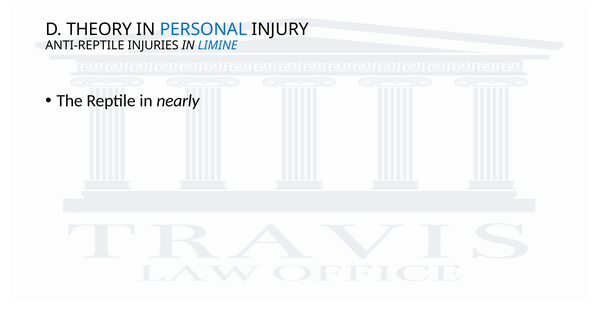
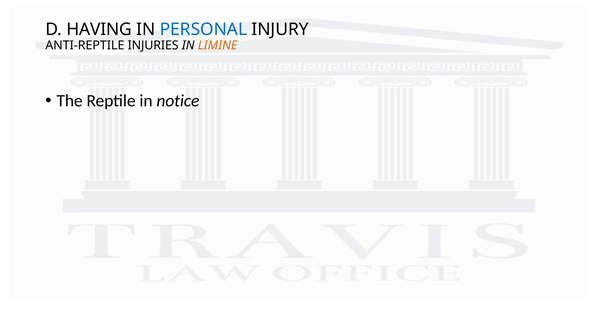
THEORY: THEORY -> HAVING (99, 29)
LIMINE colour: blue -> orange (218, 45)
nearly: nearly -> notice (178, 101)
